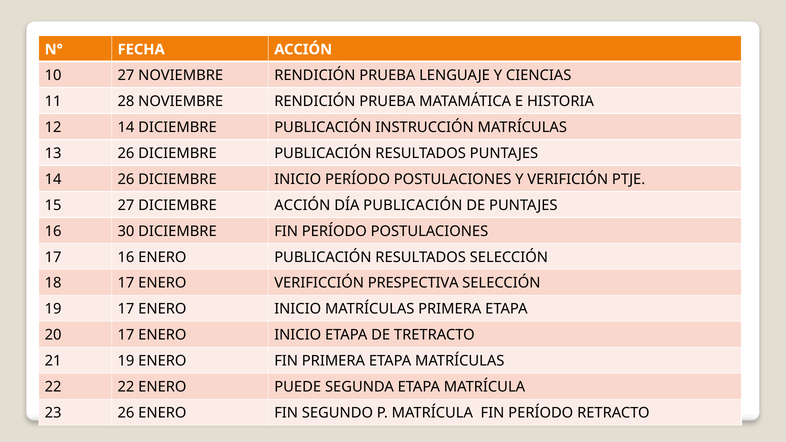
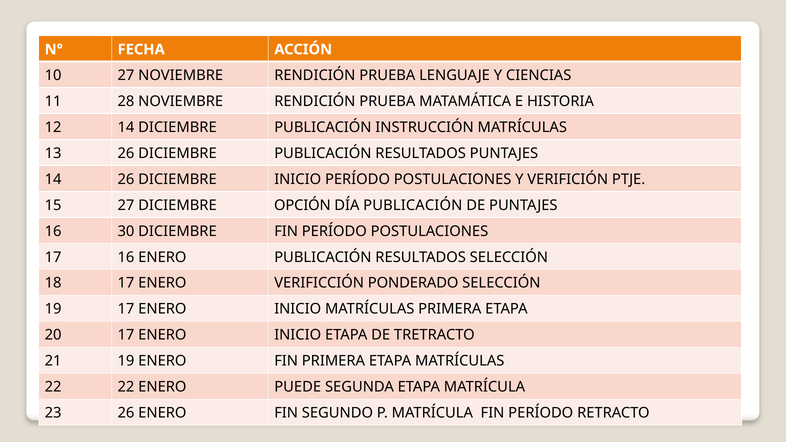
DICIEMBRE ACCIÓN: ACCIÓN -> OPCIÓN (302, 205)
PRESPECTIVA: PRESPECTIVA -> PONDERADO (413, 283)
